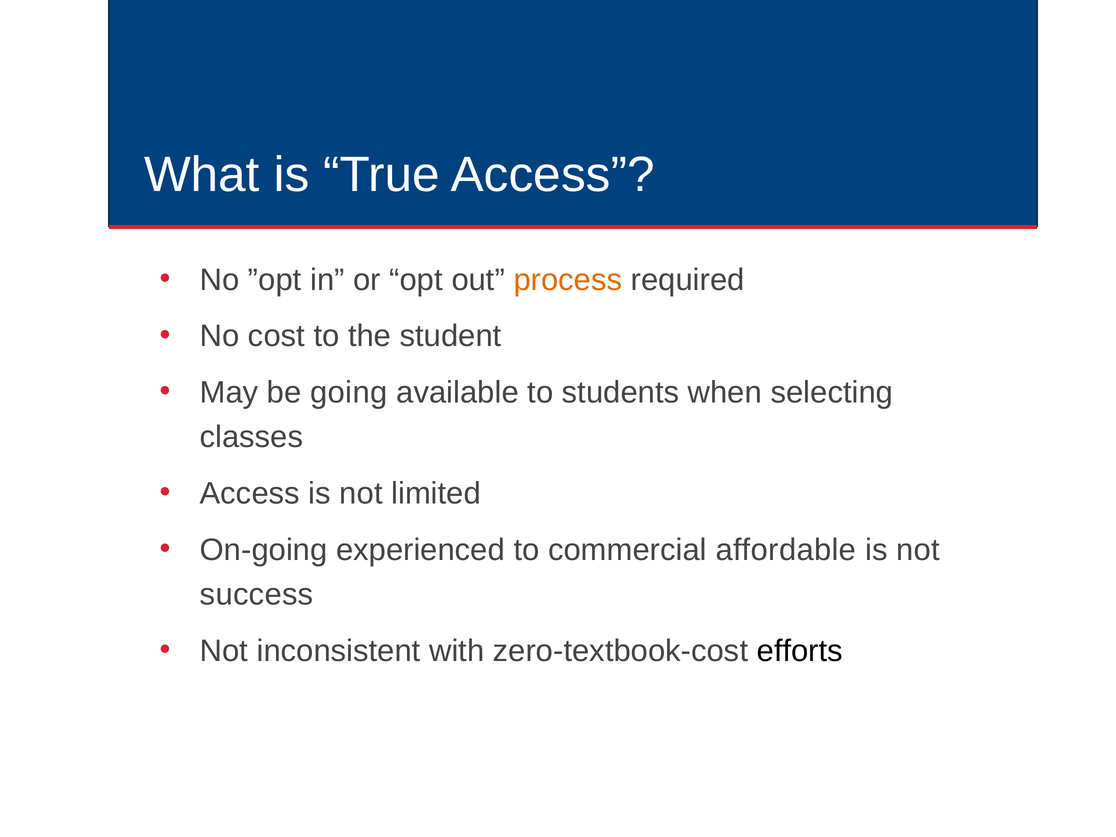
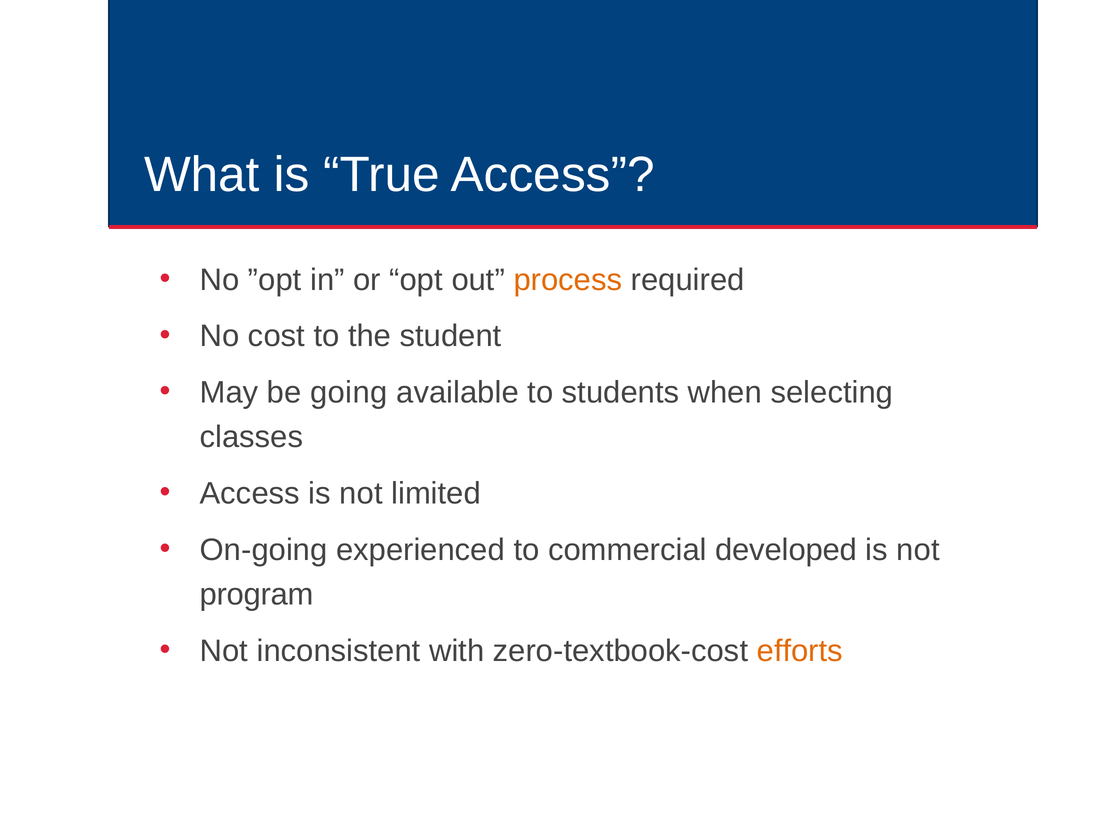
affordable: affordable -> developed (786, 550)
success: success -> program (257, 595)
efforts colour: black -> orange (800, 651)
